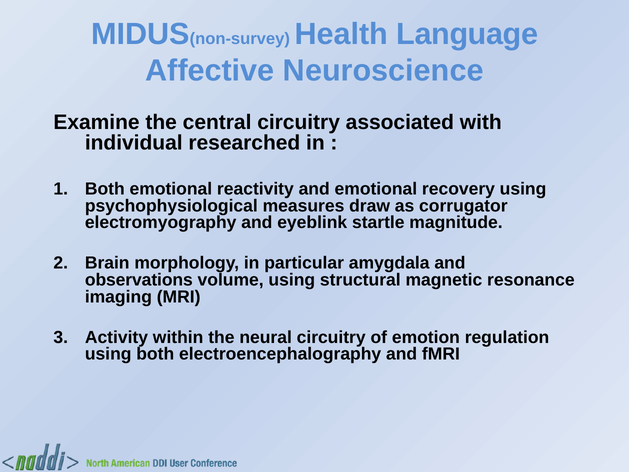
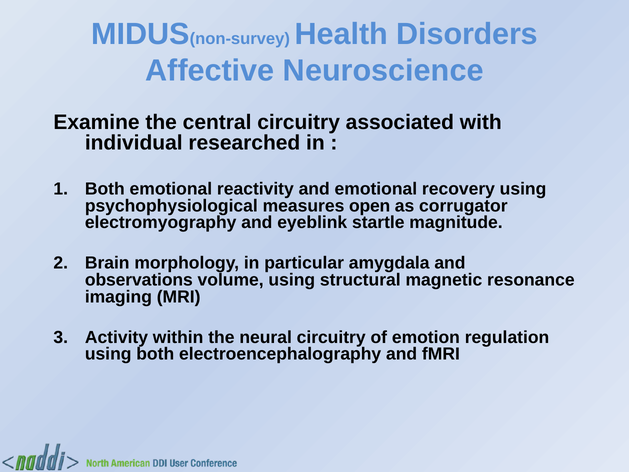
Language: Language -> Disorders (467, 34)
draw: draw -> open (370, 206)
